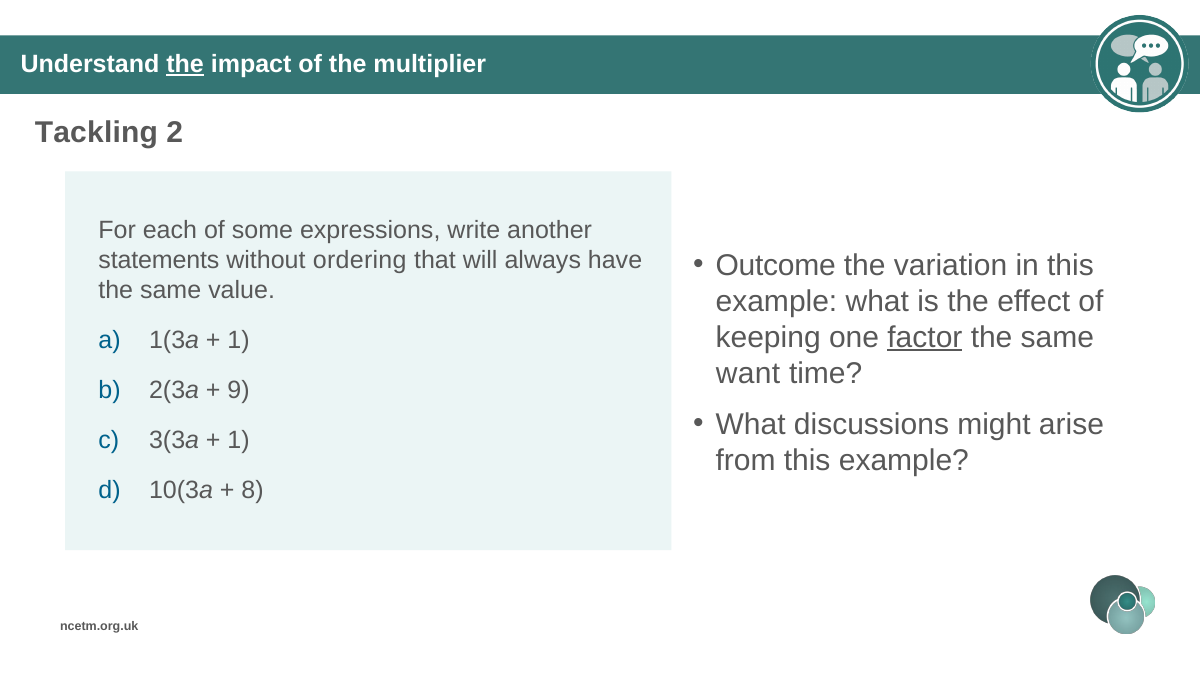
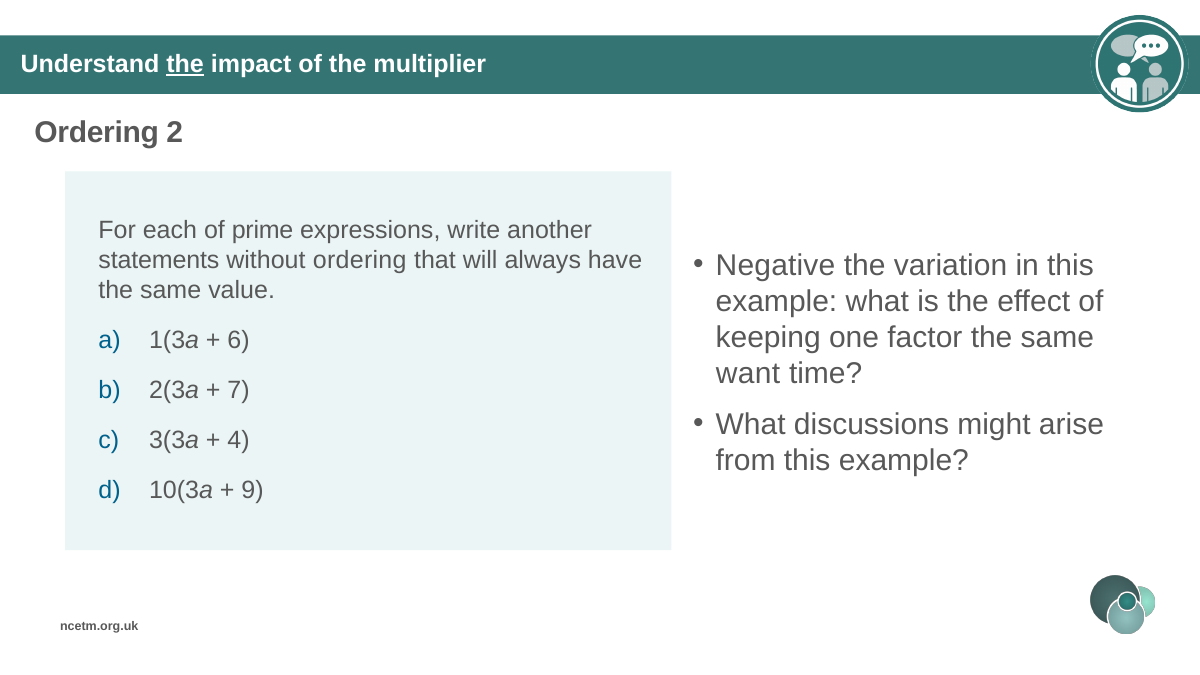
Tackling: Tackling -> Ordering (97, 132)
some: some -> prime (263, 230)
Outcome: Outcome -> Negative (776, 265)
factor underline: present -> none (925, 337)
1: 1 -> 6 (239, 341)
9: 9 -> 7 (239, 391)
1: 1 -> 4 (239, 441)
8: 8 -> 9 (253, 490)
